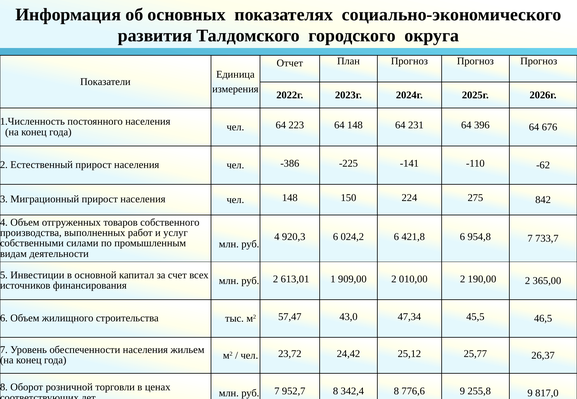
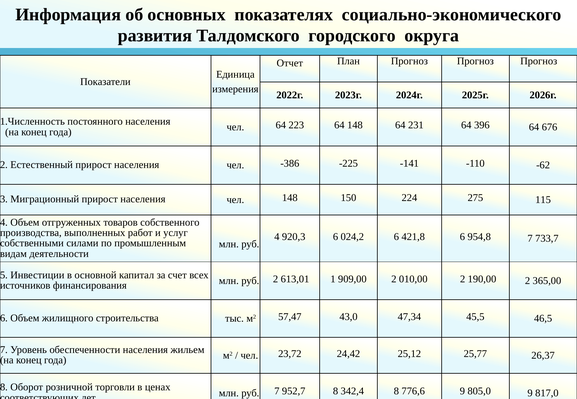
842: 842 -> 115 (543, 200)
255,8: 255,8 -> 805,0 (479, 392)
